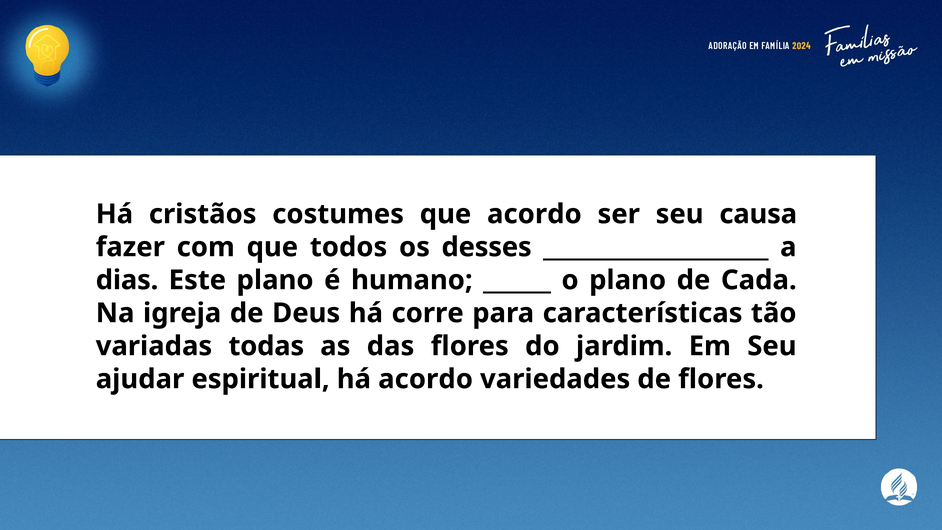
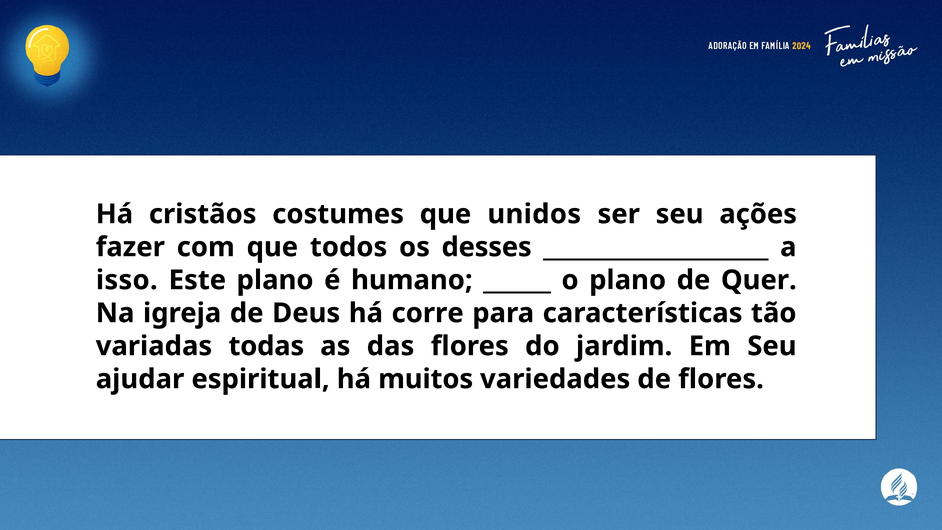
que acordo: acordo -> unidos (534, 214)
causa: causa -> ações (758, 214)
dias: dias -> isso (127, 280)
Cada: Cada -> Quer (759, 280)
há acordo: acordo -> muitos (426, 379)
